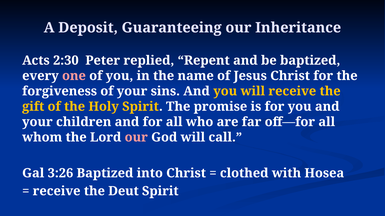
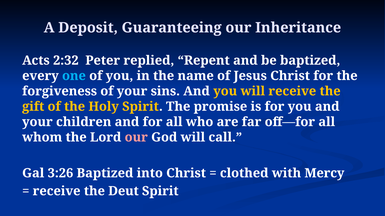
2:30: 2:30 -> 2:32 (66, 61)
one colour: pink -> light blue (74, 76)
Hosea: Hosea -> Mercy (324, 174)
